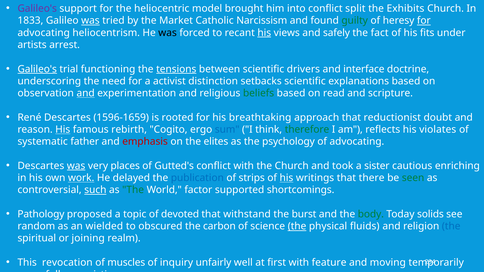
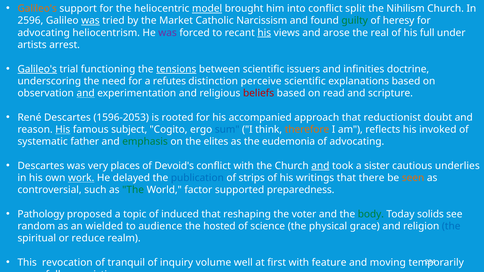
Galileo's colour: purple -> orange (37, 9)
model underline: none -> present (207, 9)
Exhibits: Exhibits -> Nihilism (406, 9)
1833: 1833 -> 2596 (30, 21)
for underline: present -> none (424, 21)
was colour: black -> purple (168, 33)
safely: safely -> arose (336, 33)
fact: fact -> real (380, 33)
fits: fits -> full (427, 33)
drivers: drivers -> issuers (303, 69)
interface: interface -> infinities (364, 69)
activist: activist -> refutes (169, 81)
setbacks: setbacks -> perceive (261, 81)
beliefs colour: green -> red (259, 93)
1596-1659: 1596-1659 -> 1596-2053 (121, 117)
breathtaking: breathtaking -> accompanied (260, 117)
rebirth: rebirth -> subject (129, 130)
therefore colour: green -> orange (307, 130)
violates: violates -> invoked (438, 130)
emphasis colour: red -> green (145, 142)
psychology: psychology -> eudemonia (288, 142)
was underline: present -> none (76, 166)
Gutted's: Gutted's -> Devoid's (174, 166)
and underline: none -> present (320, 166)
enriching: enriching -> underlies (457, 166)
his underline: present -> none (286, 178)
seen colour: green -> orange (413, 178)
such underline: present -> none (95, 190)
shortcomings: shortcomings -> preparedness (301, 190)
devoted: devoted -> induced (180, 214)
withstand: withstand -> reshaping (247, 214)
burst: burst -> voter (304, 214)
obscured: obscured -> audience (160, 226)
carbon: carbon -> hosted (219, 226)
the underline: present -> none (297, 226)
fluids: fluids -> grace (365, 226)
joining: joining -> reduce (88, 239)
muscles: muscles -> tranquil (126, 263)
unfairly: unfairly -> volume (213, 263)
